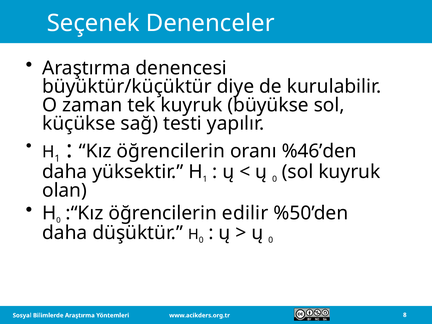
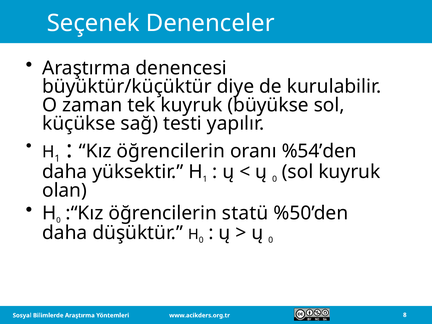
%46’den: %46’den -> %54’den (319, 151)
edilir: edilir -> statü (245, 213)
